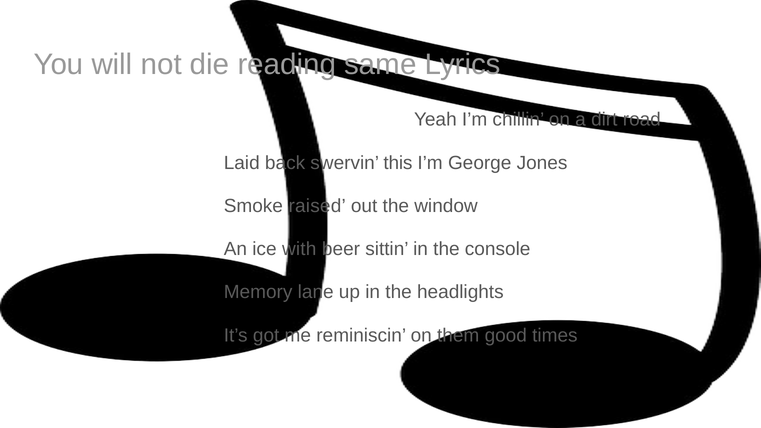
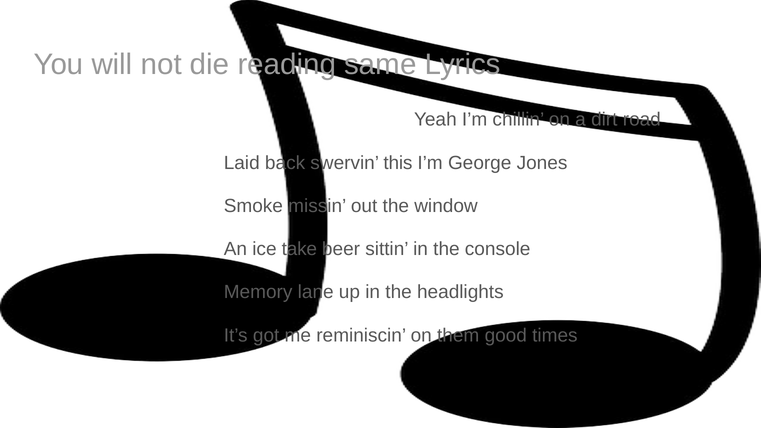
raised: raised -> missin (317, 206)
with: with -> take (299, 249)
